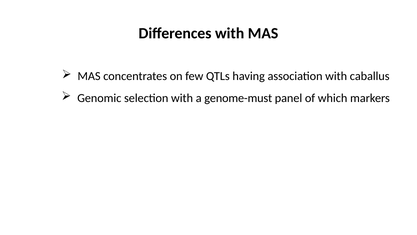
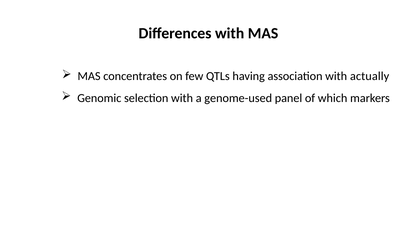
caballus: caballus -> actually (370, 76)
genome-must: genome-must -> genome-used (238, 98)
